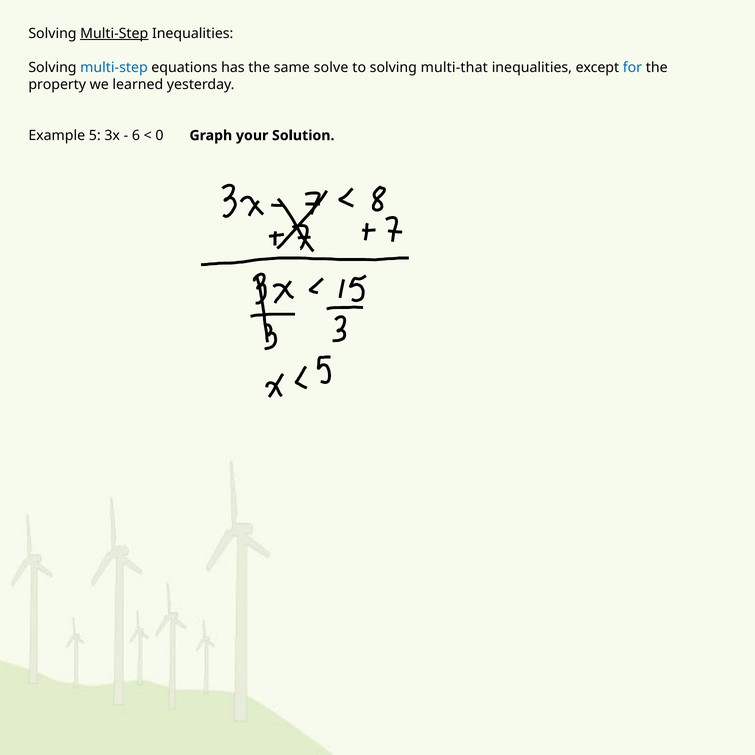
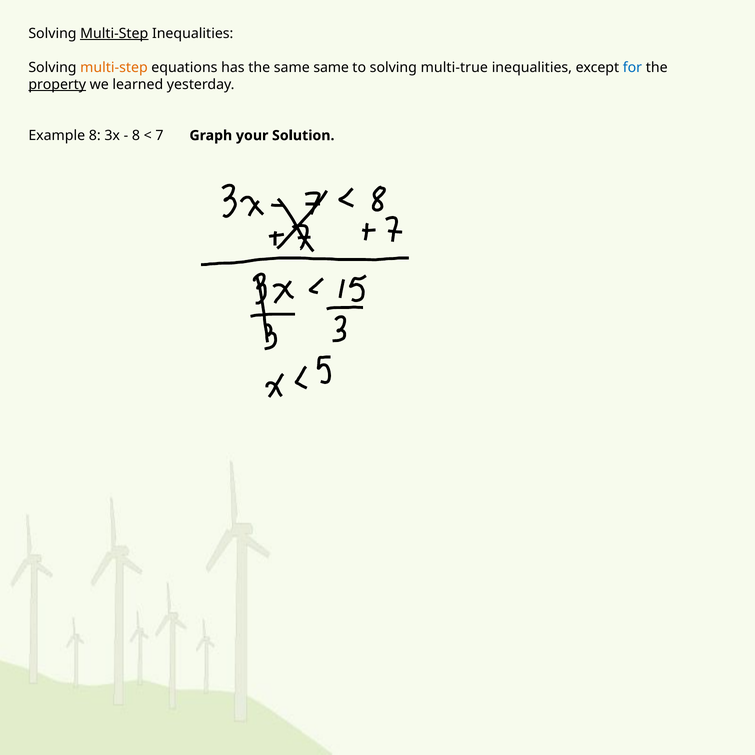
multi-step colour: blue -> orange (114, 68)
same solve: solve -> same (331, 68)
multi-that: multi-that -> multi-true (454, 68)
property underline: none -> present (57, 85)
Example 5: 5 -> 8 (95, 136)
6: 6 -> 8 (136, 136)
0: 0 -> 7 (159, 136)
